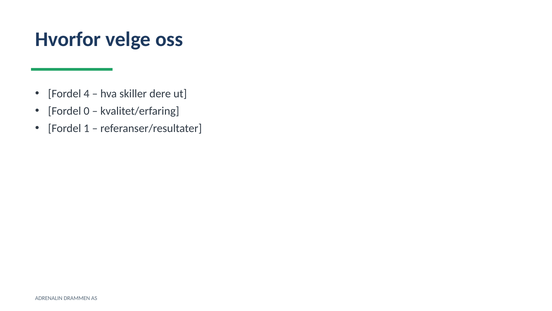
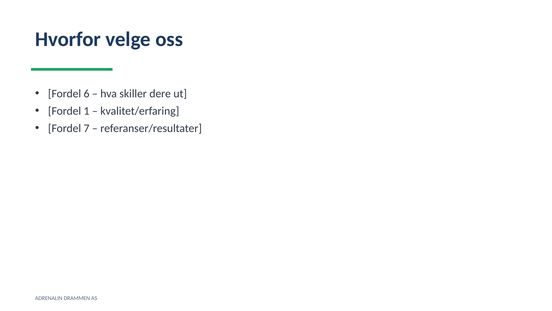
4: 4 -> 6 (87, 93)
0: 0 -> 1 (87, 111)
1: 1 -> 7 (87, 128)
